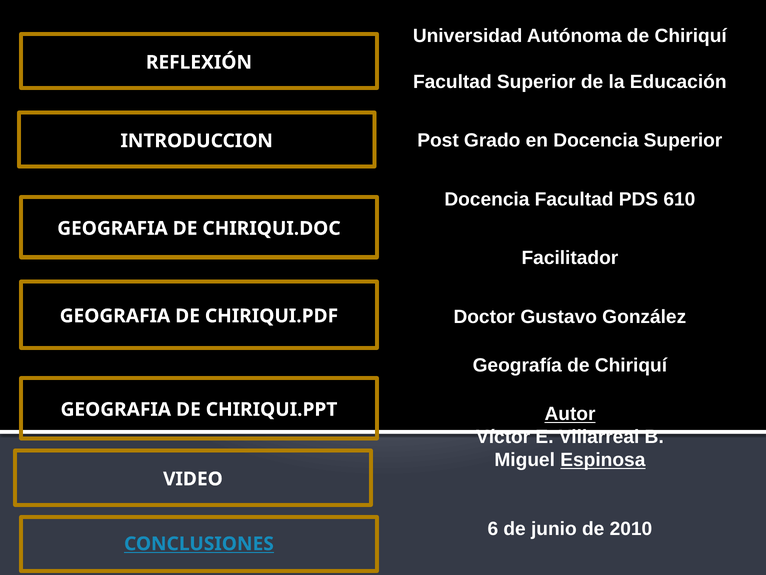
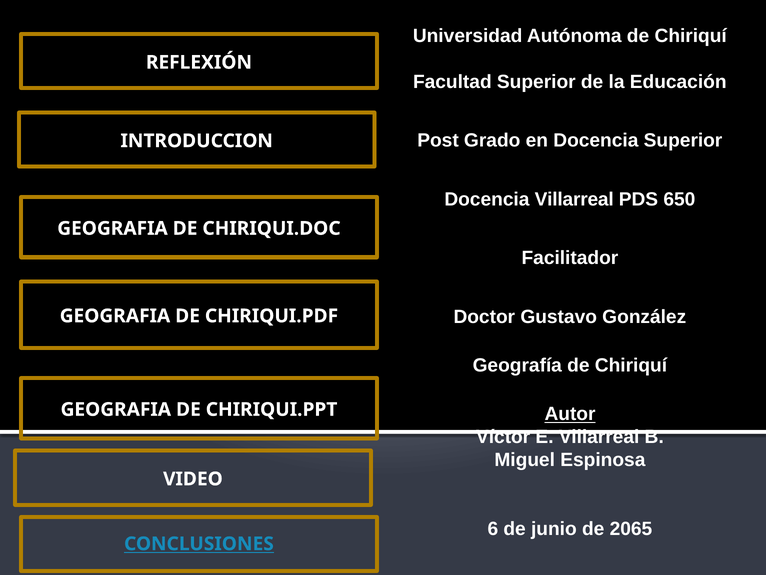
Docencia Facultad: Facultad -> Villarreal (574, 199)
610: 610 -> 650 (679, 199)
Espinosa underline: present -> none (603, 460)
2010: 2010 -> 2065 (631, 529)
